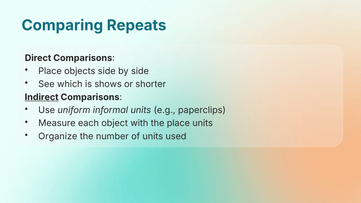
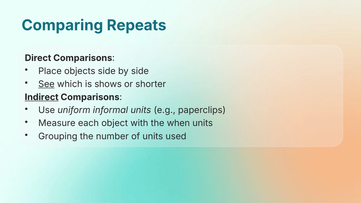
See underline: none -> present (46, 84)
the place: place -> when (178, 123)
Organize: Organize -> Grouping (58, 136)
